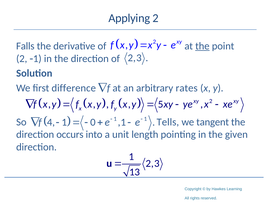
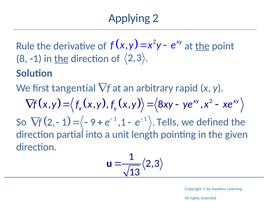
Falls: Falls -> Rule (25, 46)
2: 2 -> 8 (22, 59)
the underline: none -> present (61, 59)
difference: difference -> tangential (74, 88)
rates: rates -> rapid (187, 88)
5: 5 -> 8 (161, 105)
tangent: tangent -> defined (213, 122)
4: 4 -> 2 (51, 123)
0: 0 -> 9 (93, 123)
occurs: occurs -> partial (70, 135)
